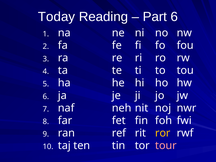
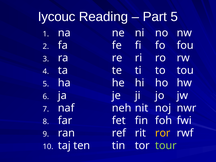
Today: Today -> Iycouc (57, 17)
Part 6: 6 -> 5 (174, 17)
tour colour: pink -> light green (166, 146)
